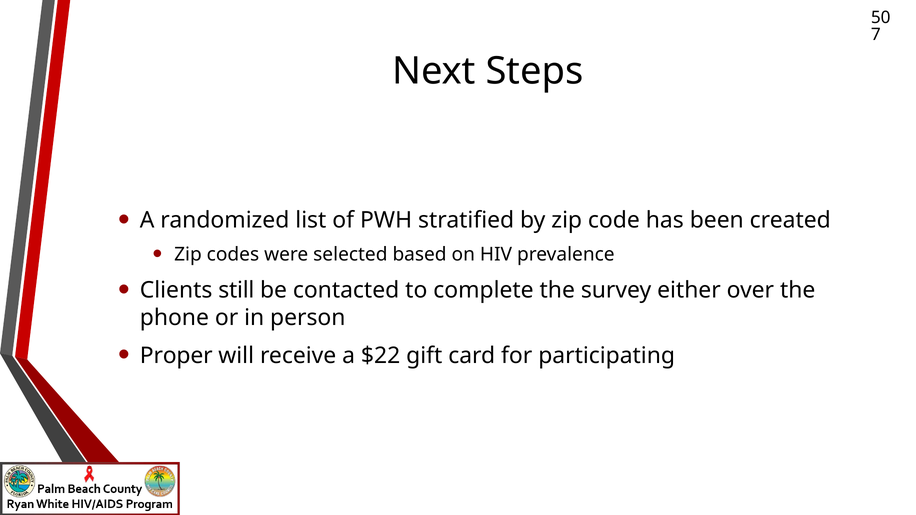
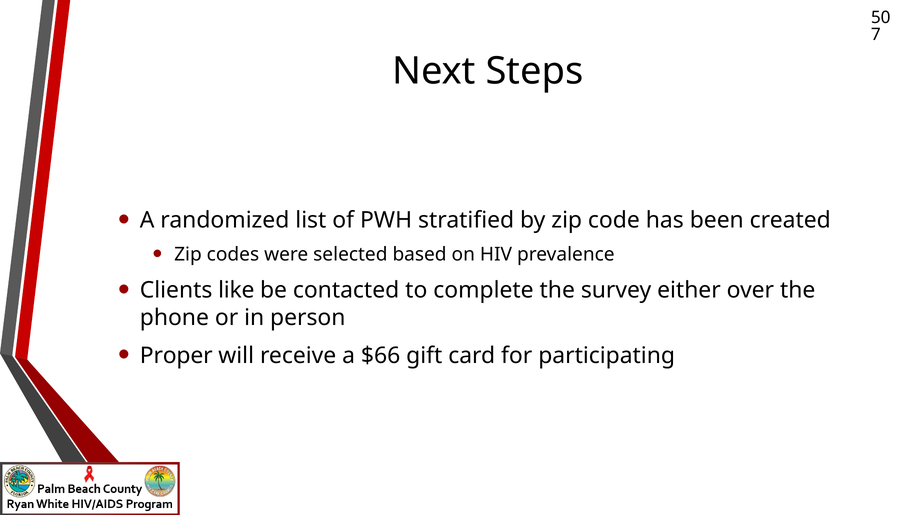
still: still -> like (236, 290)
$22: $22 -> $66 (381, 356)
